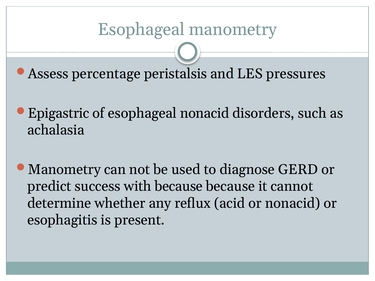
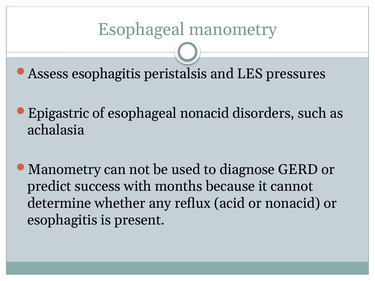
Assess percentage: percentage -> esophagitis (106, 74)
with because: because -> months (179, 187)
